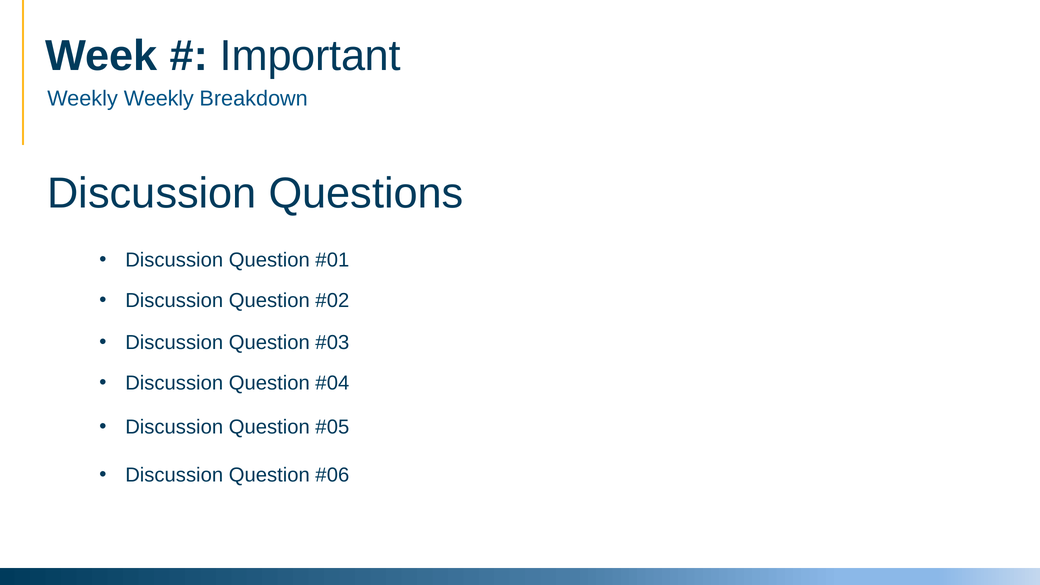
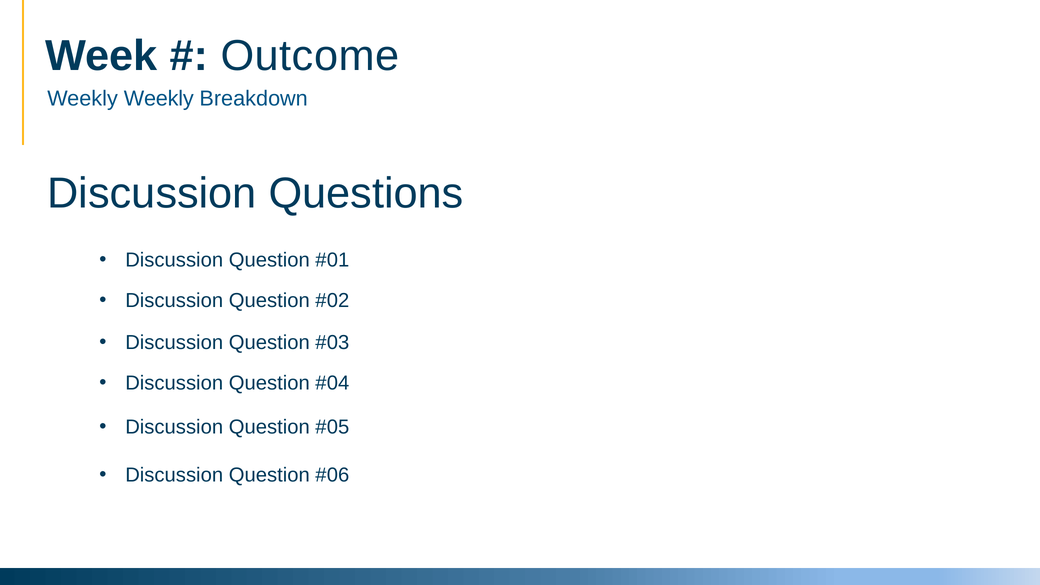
Important: Important -> Outcome (310, 56)
